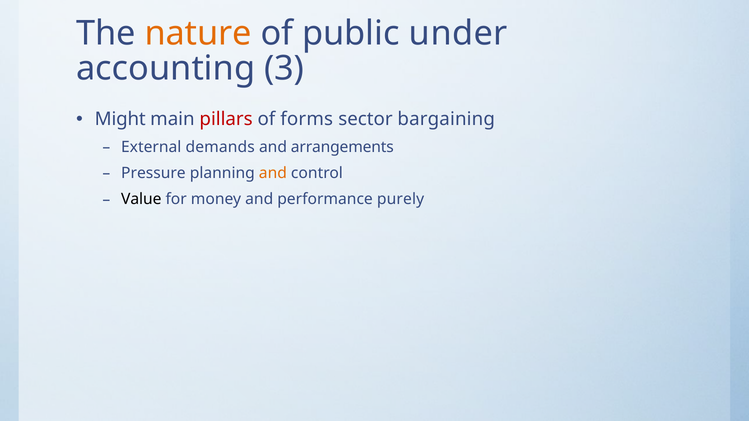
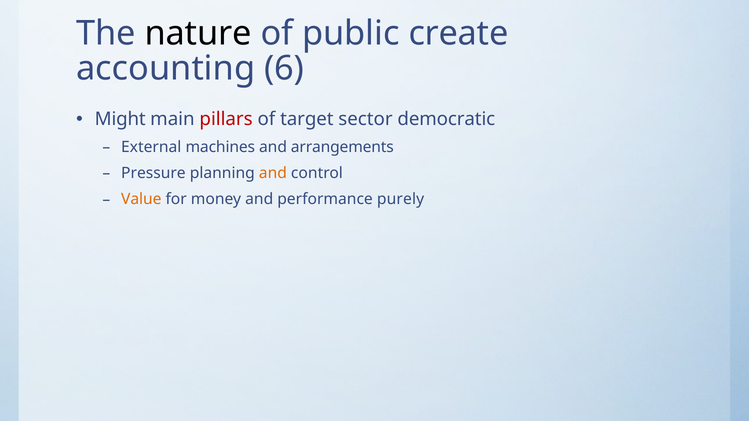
nature colour: orange -> black (198, 33)
under: under -> create (458, 33)
3: 3 -> 6 (284, 68)
forms: forms -> target (307, 119)
bargaining: bargaining -> democratic (446, 119)
demands: demands -> machines (220, 147)
Value colour: black -> orange (141, 199)
